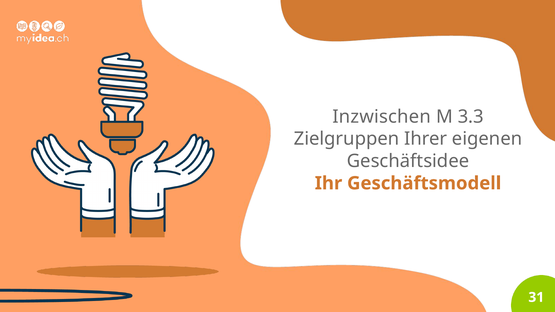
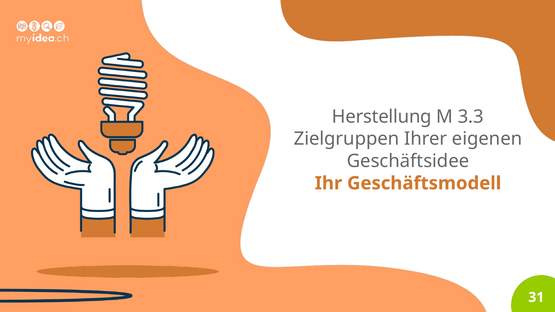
Inzwischen: Inzwischen -> Herstellung (382, 117)
